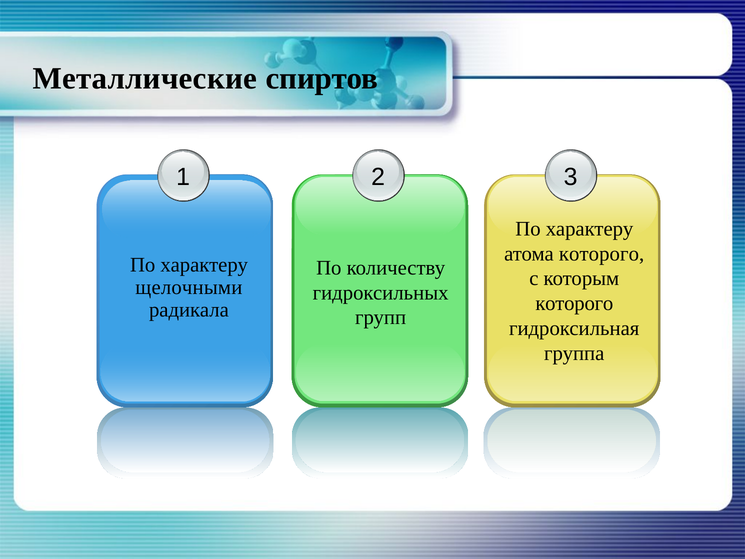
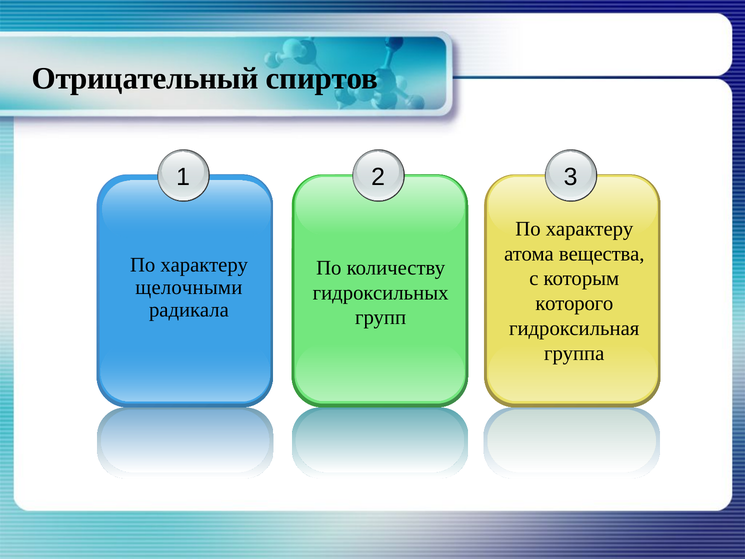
Металлические: Металлические -> Отрицательный (145, 79)
атома которого: которого -> вещества (602, 254)
